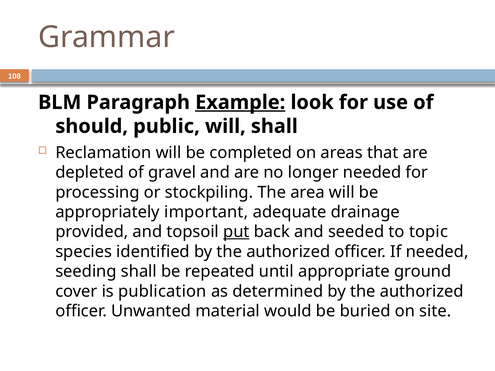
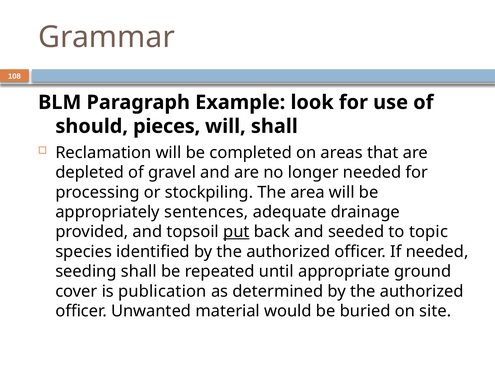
Example underline: present -> none (240, 102)
public: public -> pieces (167, 126)
important: important -> sentences (206, 212)
